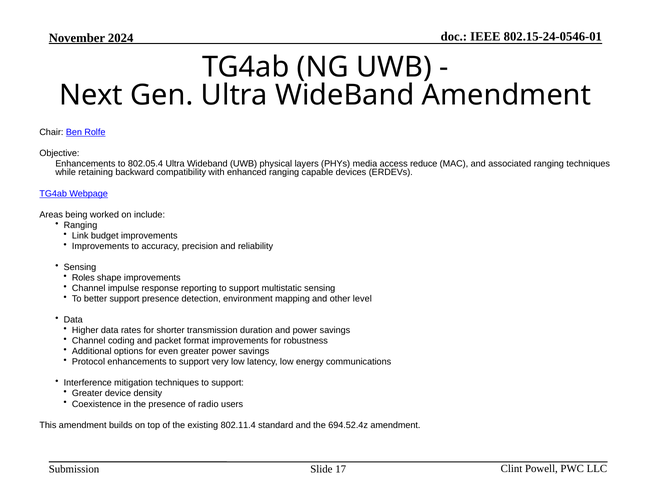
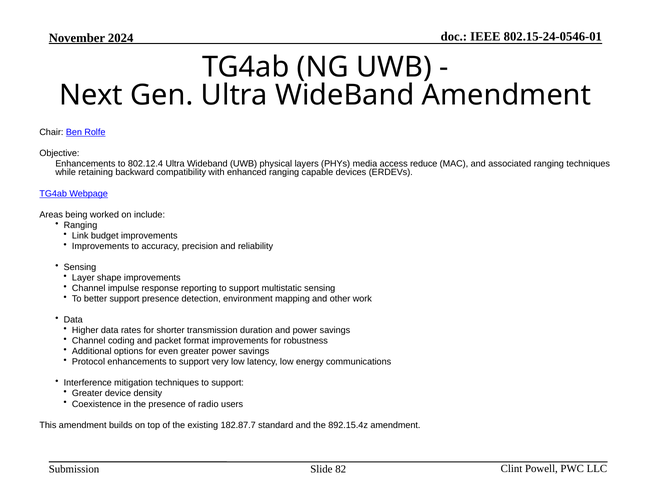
802.05.4: 802.05.4 -> 802.12.4 (145, 164)
Roles: Roles -> Layer (83, 277)
level: level -> work (362, 298)
802.11.4: 802.11.4 -> 182.87.7 (238, 424)
694.52.4z: 694.52.4z -> 892.15.4z (348, 424)
17: 17 -> 82 (341, 468)
